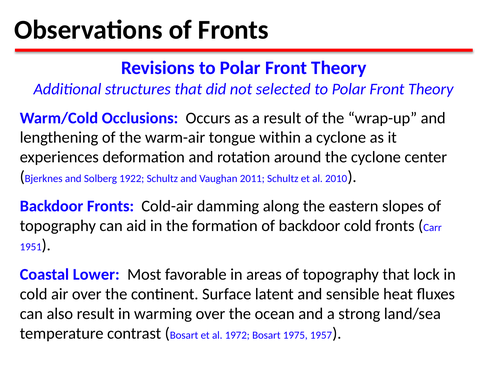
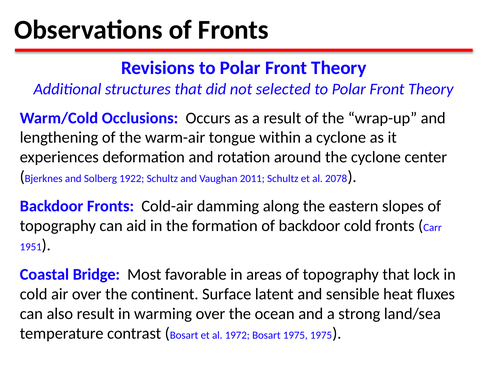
2010: 2010 -> 2078 (336, 178)
Lower: Lower -> Bridge (96, 274)
1975 1957: 1957 -> 1975 (321, 335)
